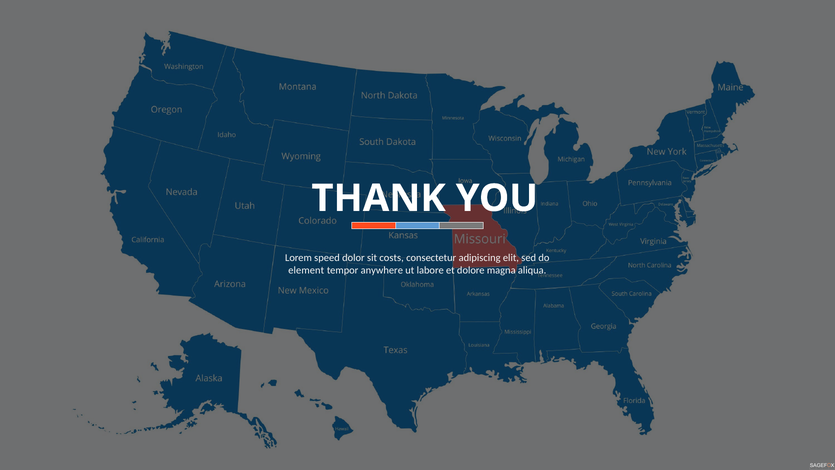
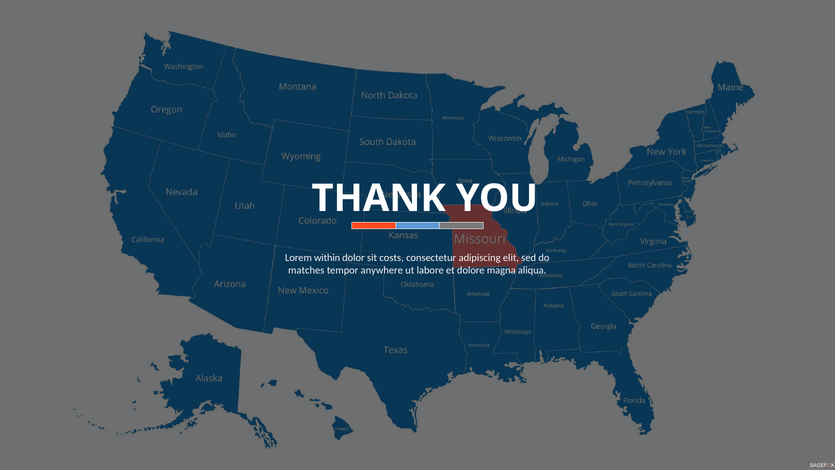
speed: speed -> within (327, 258)
element: element -> matches (306, 270)
